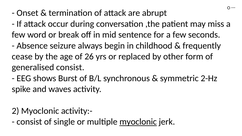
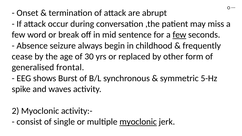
few underline: none -> present (179, 35)
26: 26 -> 30 (89, 57)
generalised consist: consist -> frontal (70, 67)
2-Hz: 2-Hz -> 5-Hz (209, 78)
